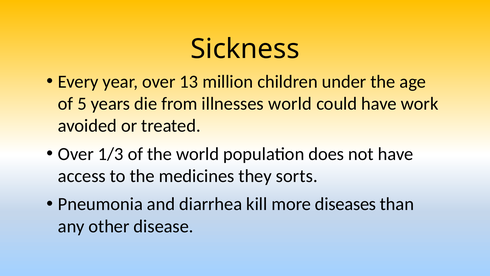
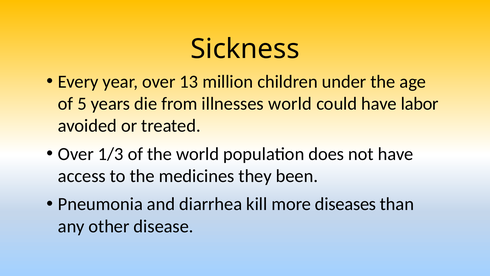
work: work -> labor (420, 104)
sorts: sorts -> been (297, 176)
